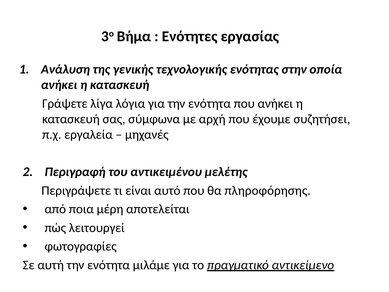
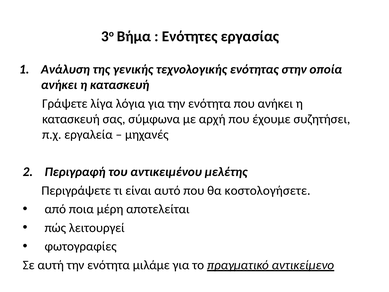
πληροφόρησης: πληροφόρησης -> κοστολογήσετε (268, 190)
